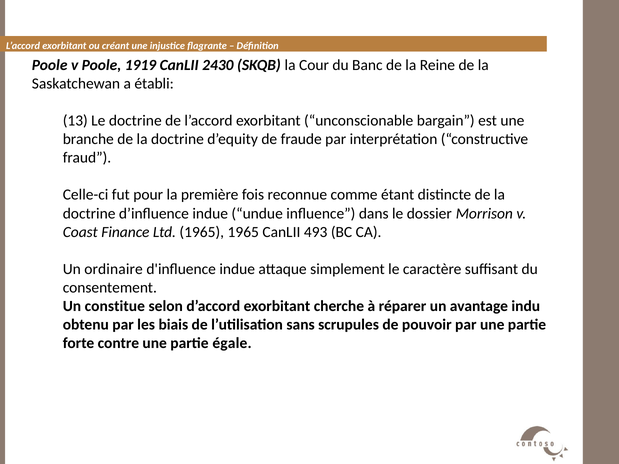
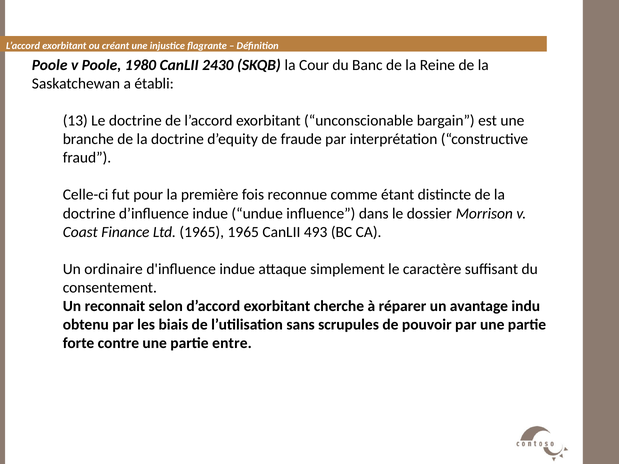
1919: 1919 -> 1980 (141, 65)
constitue: constitue -> reconnait (115, 306)
égale: égale -> entre (232, 344)
